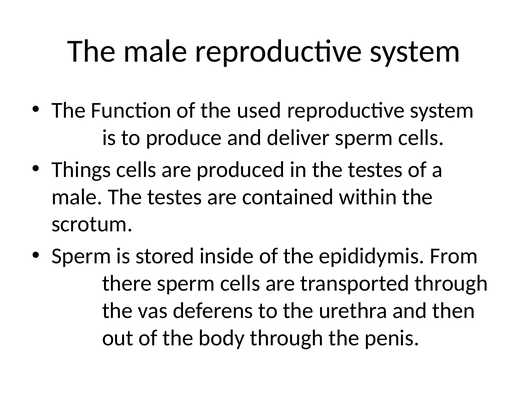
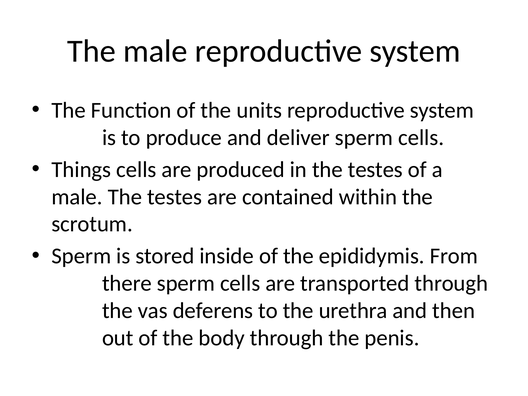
used: used -> units (259, 110)
